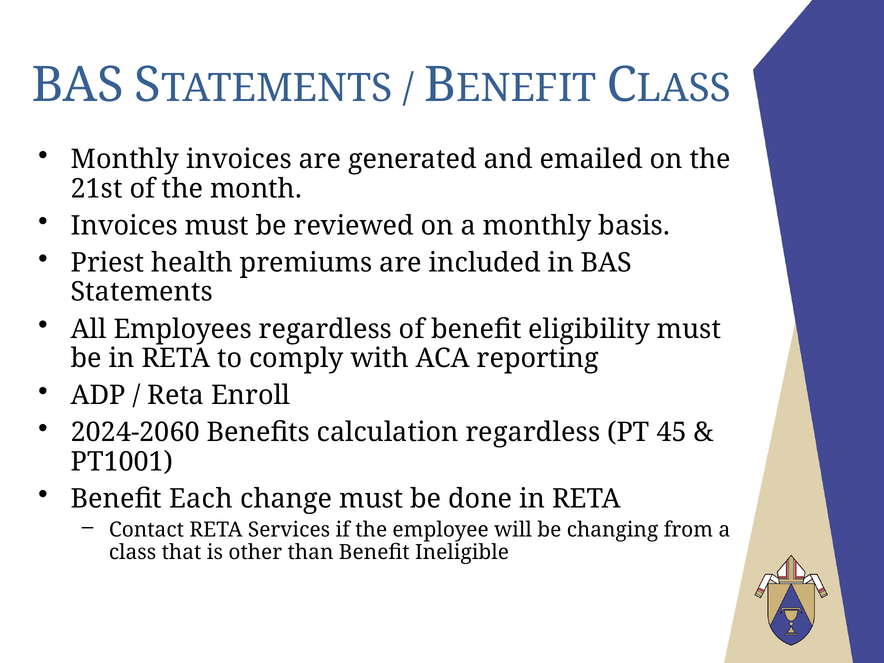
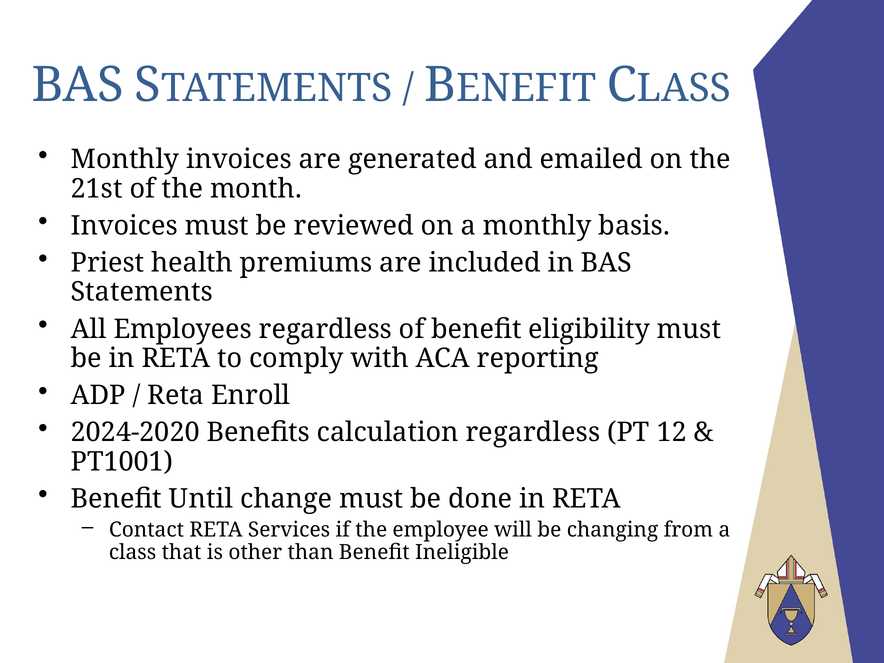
2024-2060: 2024-2060 -> 2024-2020 (135, 432)
45: 45 -> 12 (672, 432)
Each: Each -> Until (201, 499)
